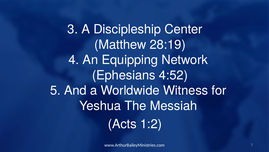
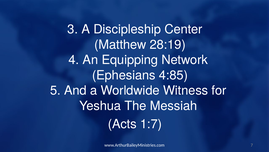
4:52: 4:52 -> 4:85 (173, 75)
1:2: 1:2 -> 1:7 (151, 124)
